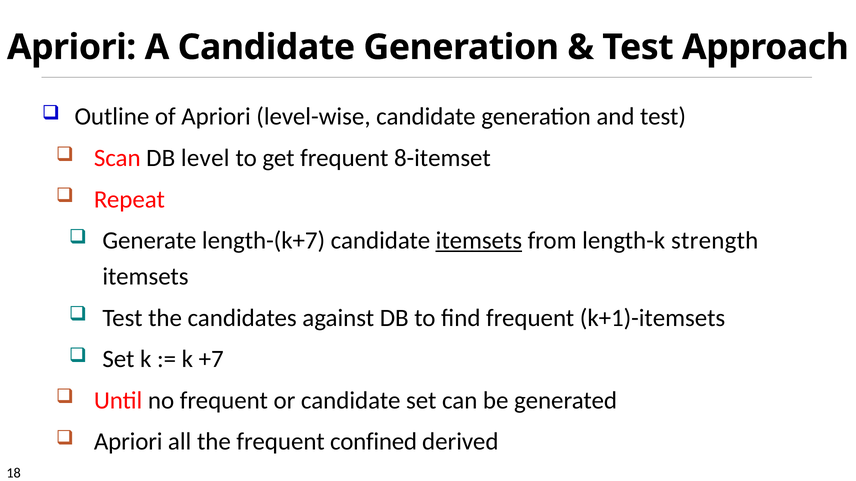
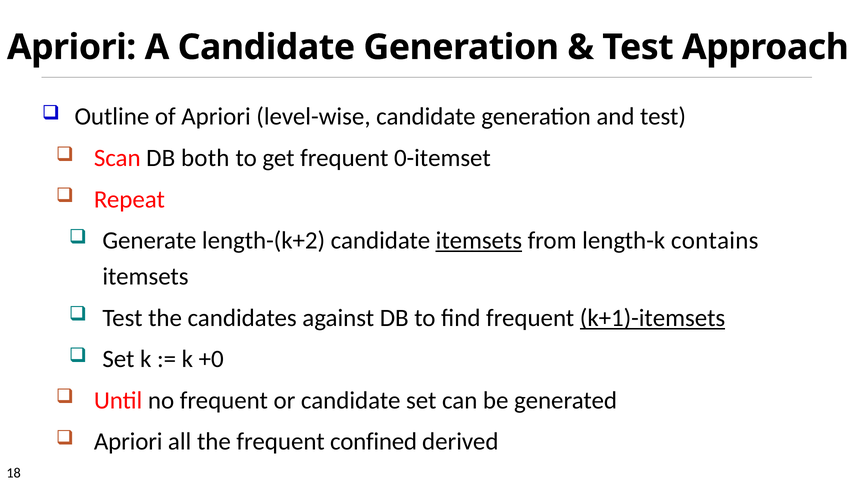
level: level -> both (205, 158)
8-itemset: 8-itemset -> 0-itemset (442, 158)
length-(k+7: length-(k+7 -> length-(k+2 (264, 241)
strength: strength -> contains (715, 241)
k+1)-itemsets underline: none -> present (653, 318)
+7: +7 -> +0 (211, 359)
